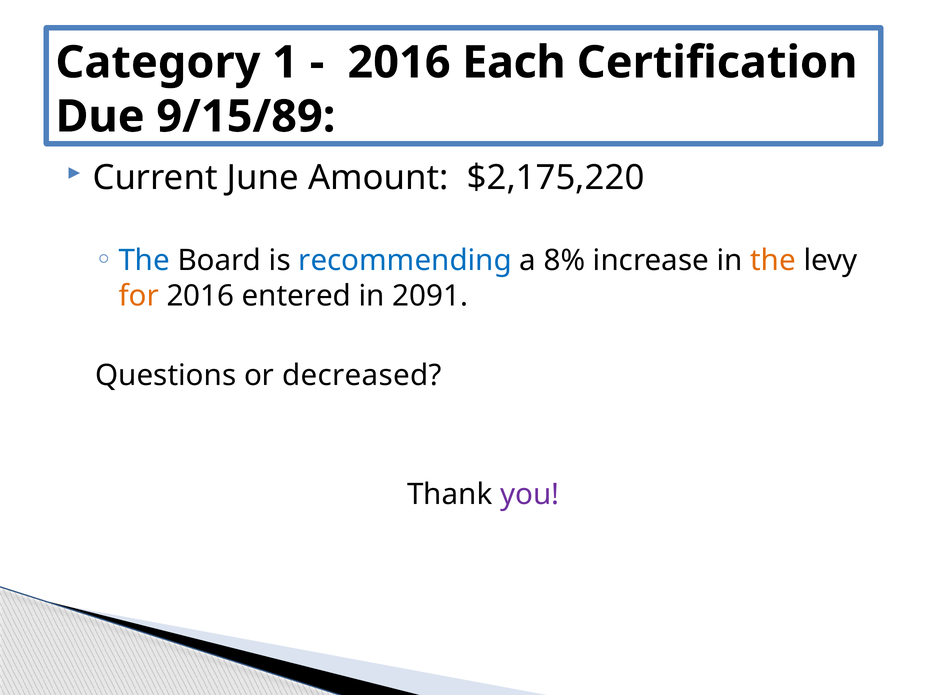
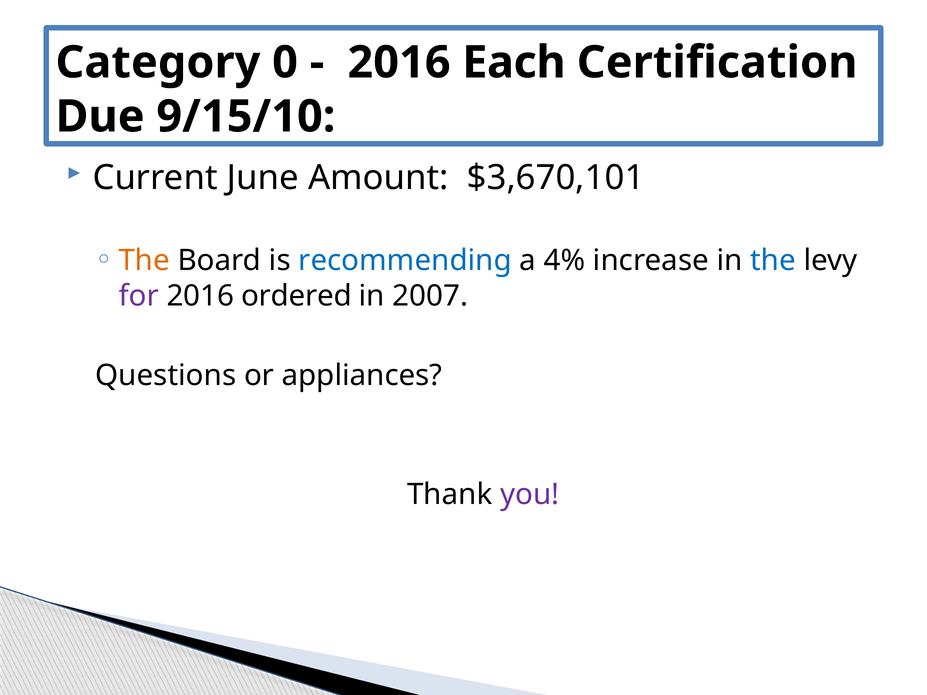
1: 1 -> 0 (285, 63)
9/15/89: 9/15/89 -> 9/15/10 (246, 117)
$2,175,220: $2,175,220 -> $3,670,101 (556, 178)
The colour: blue -> orange (144, 260)
8%: 8% -> 4% (565, 260)
the colour: orange -> blue (773, 260)
for colour: orange -> purple (139, 296)
entered: entered -> ordered (297, 296)
2091: 2091 -> 2007 (430, 296)
decreased: decreased -> appliances (362, 376)
